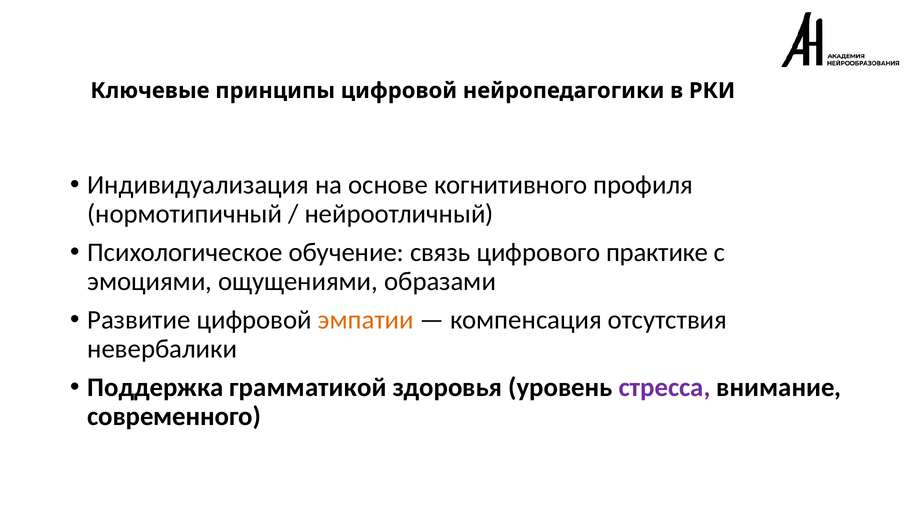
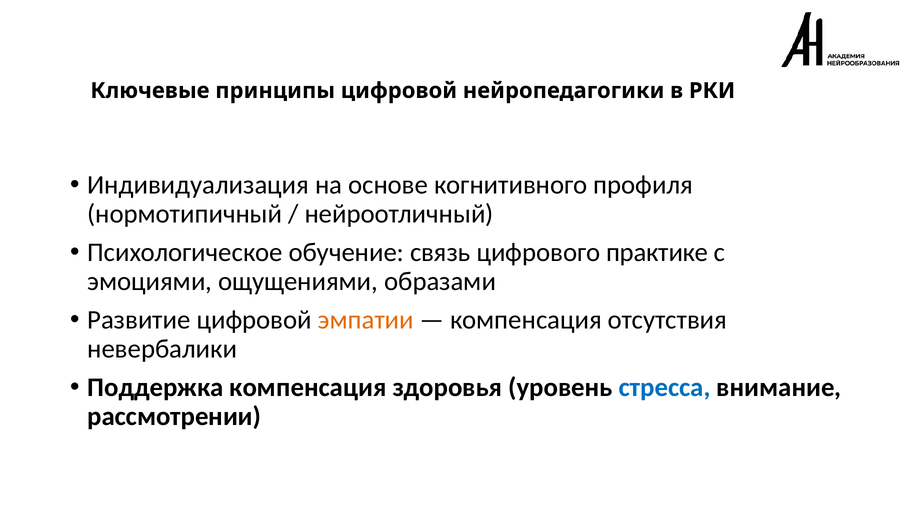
Поддержка грамматикой: грамматикой -> компенсация (308, 388)
стресса colour: purple -> blue (665, 388)
современного: современного -> рассмотрении (174, 416)
